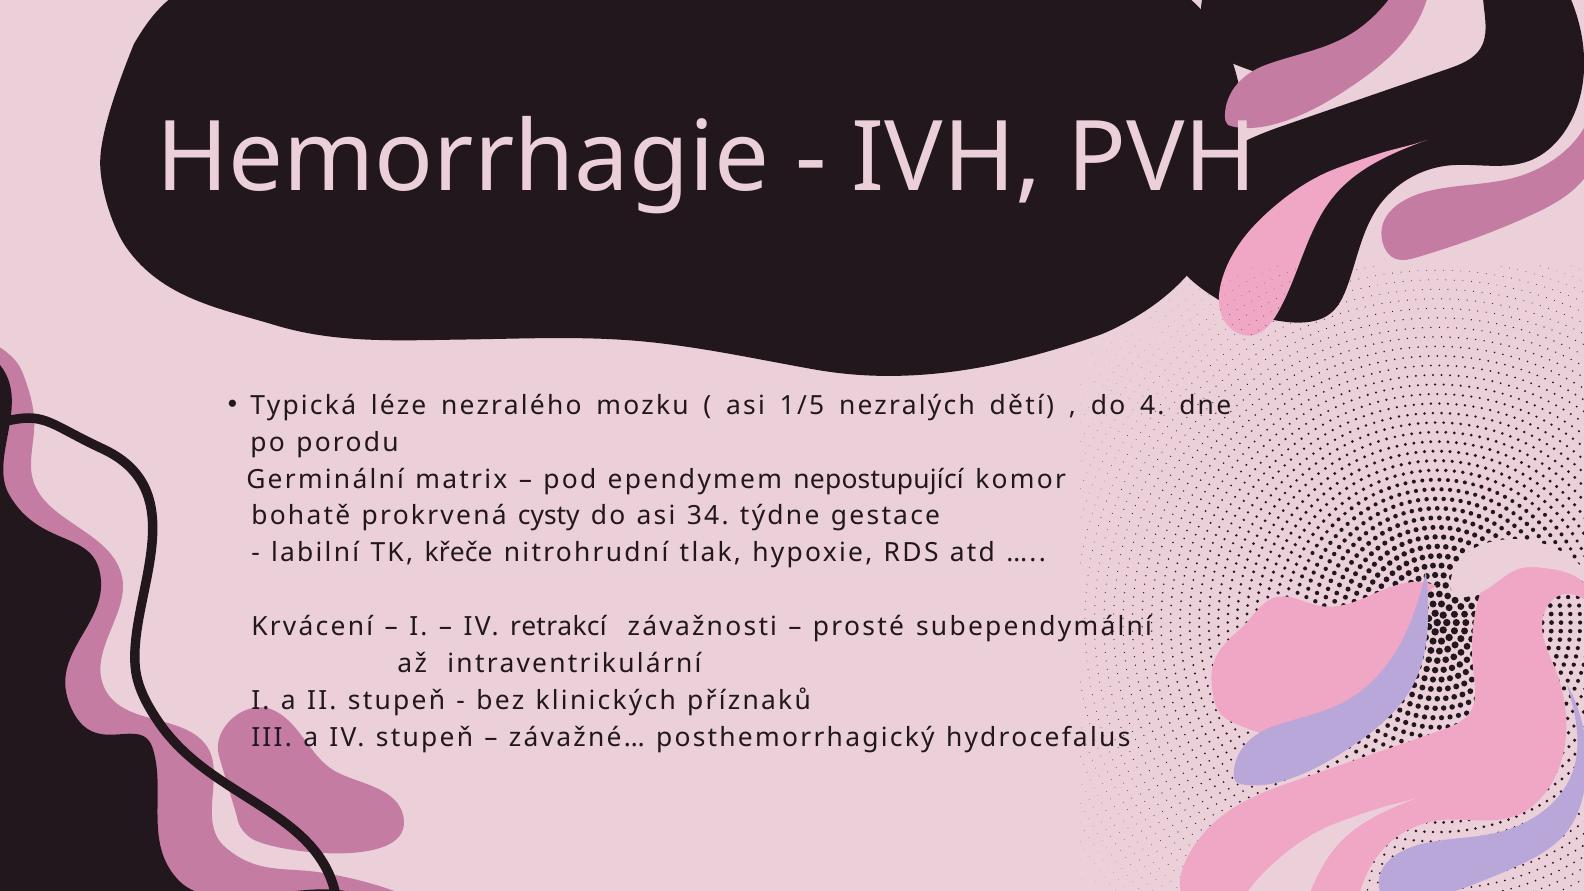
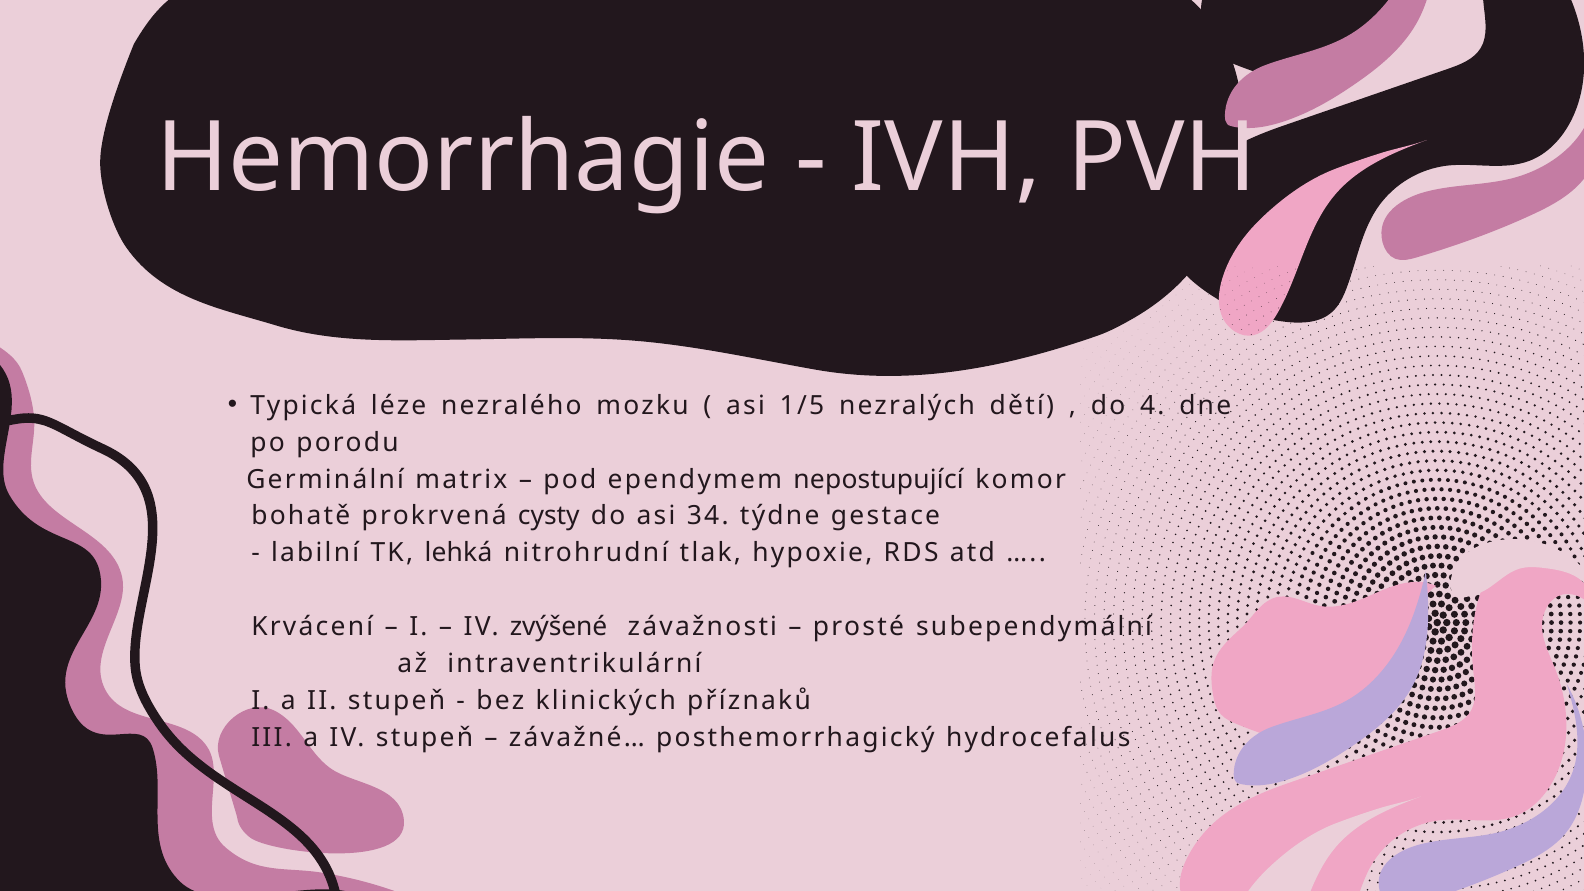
křeče: křeče -> lehká (458, 553)
retrakcí: retrakcí -> zvýšené (559, 627)
